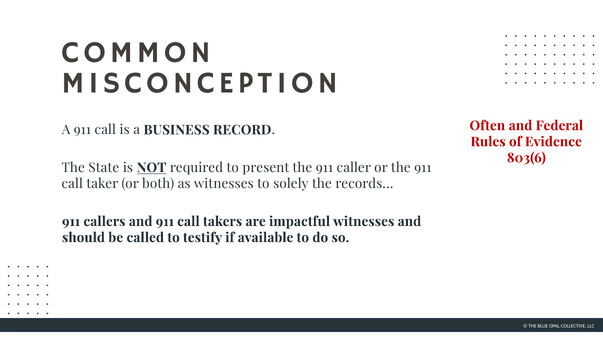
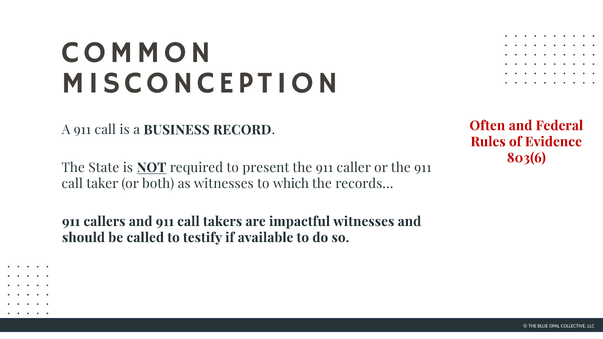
solely: solely -> which (291, 184)
